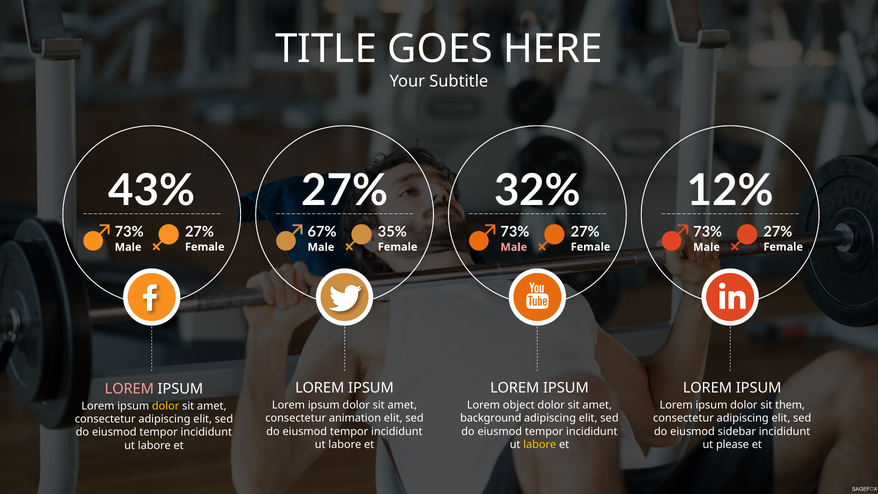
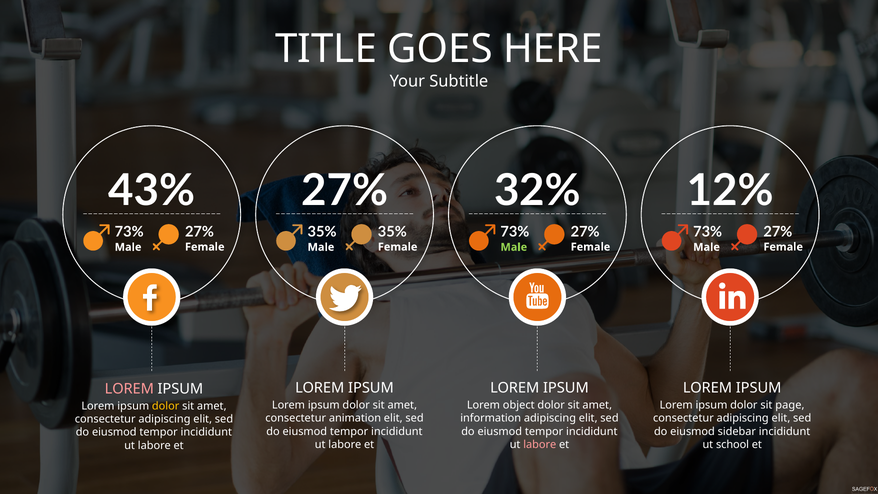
67%: 67% -> 35% (322, 232)
Male colour: pink -> light green (514, 247)
them: them -> page (790, 405)
background: background -> information (491, 418)
labore colour: yellow -> pink (540, 444)
please: please -> school (733, 444)
